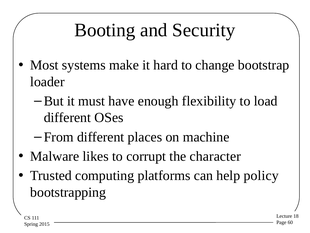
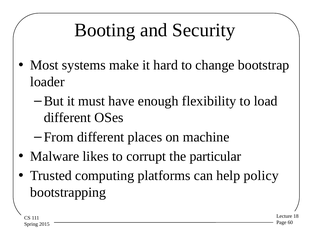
character: character -> particular (215, 156)
